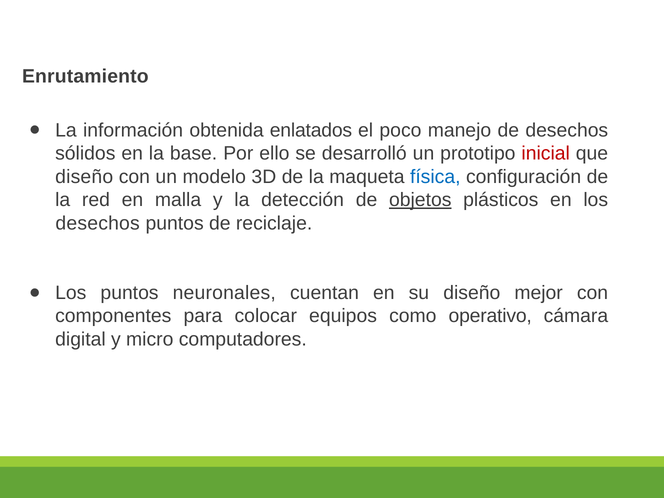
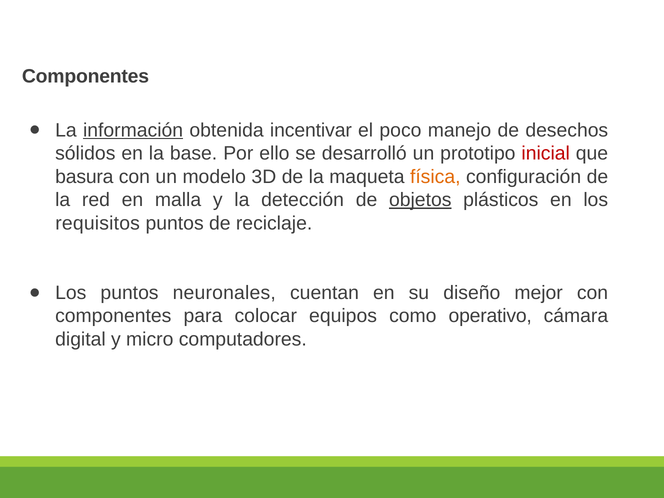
Enrutamiento: Enrutamiento -> Componentes (86, 76)
información underline: none -> present (133, 130)
enlatados: enlatados -> incentivar (311, 130)
diseño: diseño -> basura (84, 177)
física colour: blue -> orange (435, 177)
desechos: desechos -> requisitos (98, 223)
